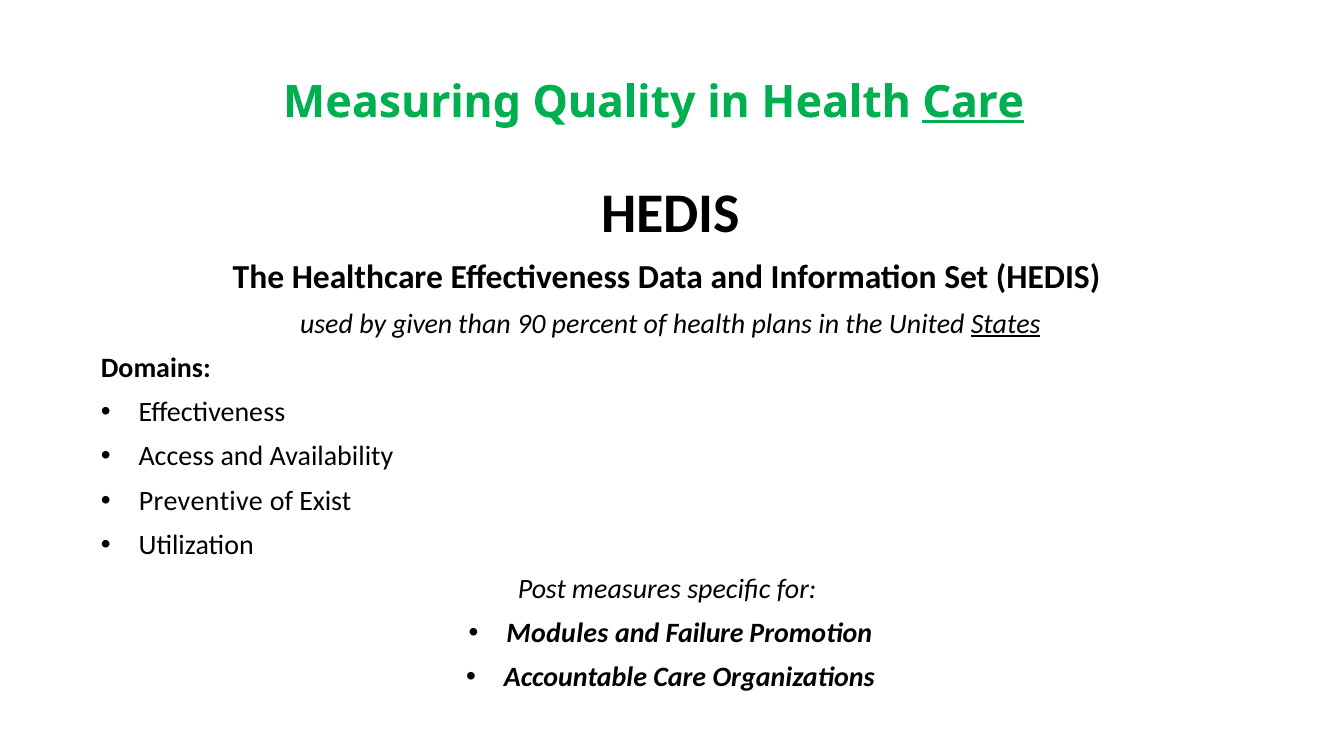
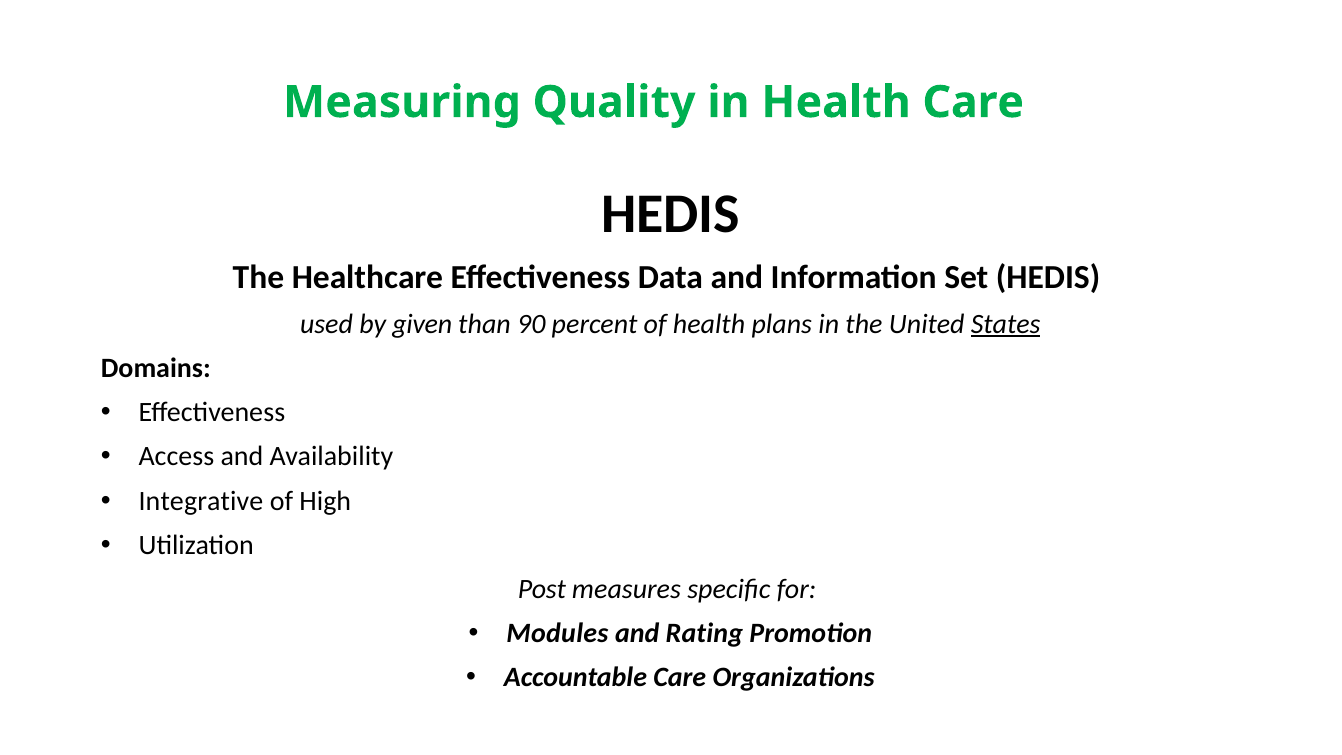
Care underline: present -> none (973, 102)
Preventive: Preventive -> Integrative (201, 501)
Exist: Exist -> High (325, 501)
Failure: Failure -> Rating (704, 633)
